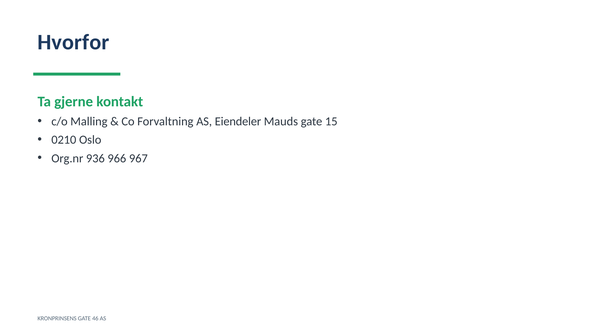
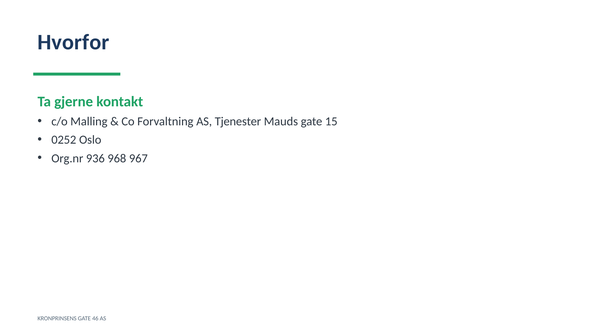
Eiendeler: Eiendeler -> Tjenester (238, 121)
0210: 0210 -> 0252 (64, 140)
966: 966 -> 968 (117, 158)
